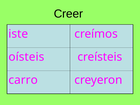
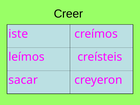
oísteis: oísteis -> leímos (26, 57)
carro: carro -> sacar (23, 80)
